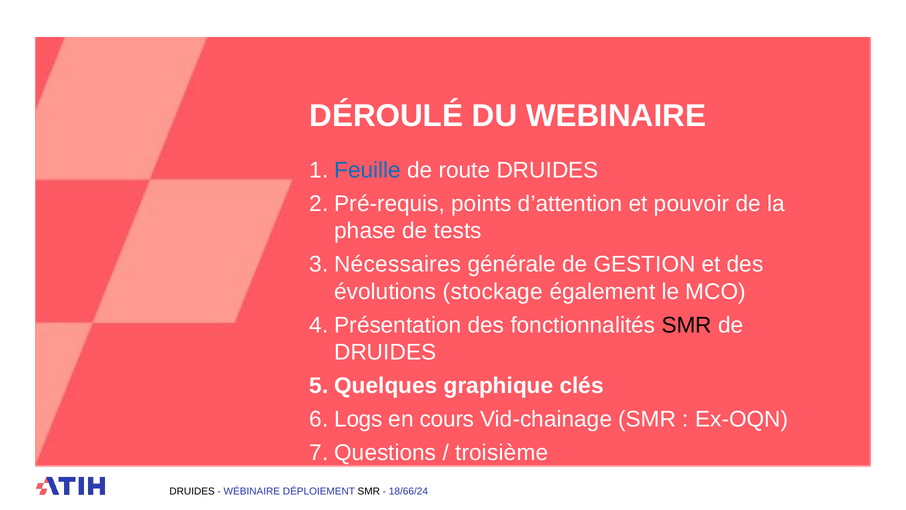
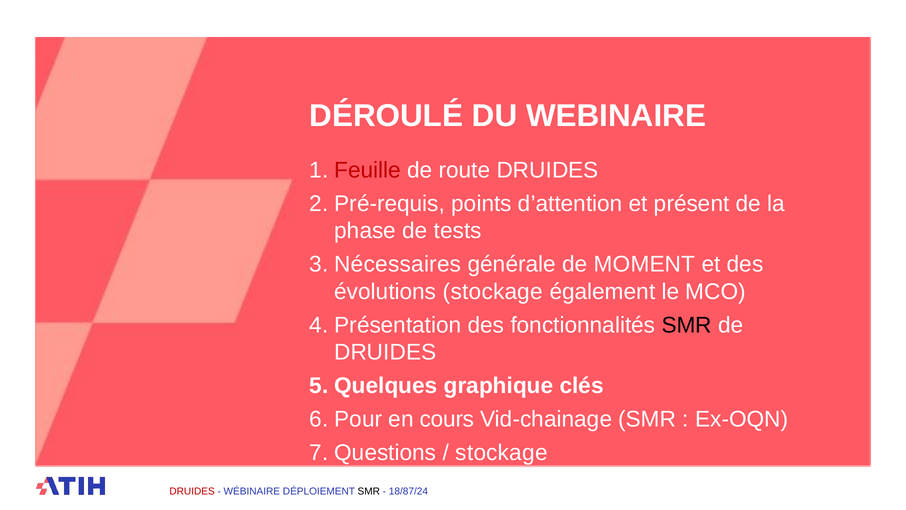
Feuille colour: blue -> red (368, 170)
pouvoir: pouvoir -> présent (692, 204)
GESTION: GESTION -> MOMENT (644, 264)
Logs: Logs -> Pour (358, 419)
troisième: troisième -> stockage (502, 452)
DRUIDES colour: black -> red (192, 491)
18/66/24: 18/66/24 -> 18/87/24 (408, 491)
